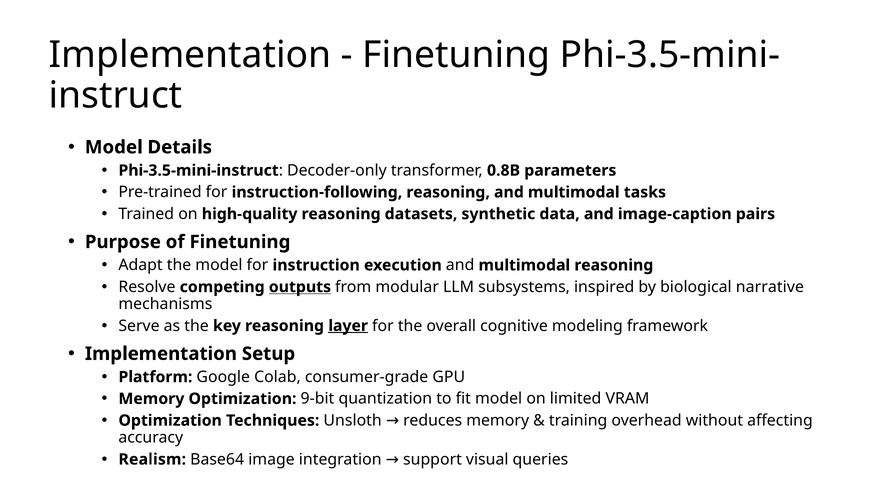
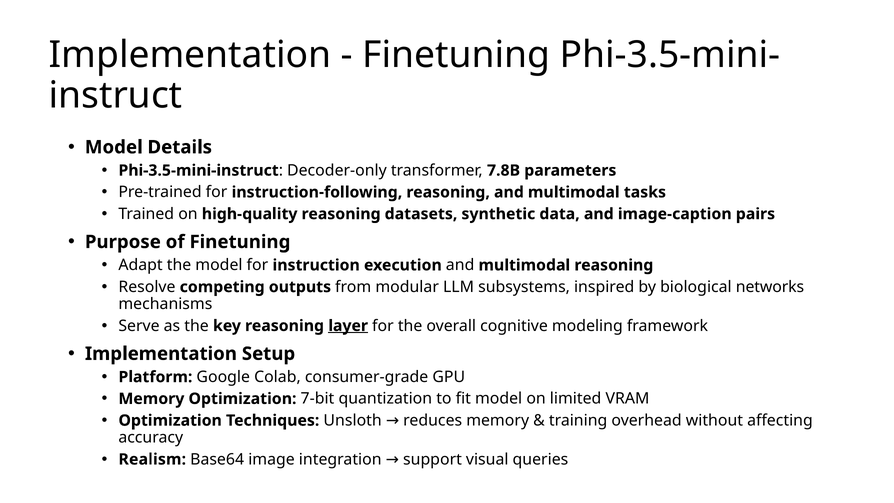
0.8B: 0.8B -> 7.8B (504, 170)
outputs underline: present -> none (300, 287)
narrative: narrative -> networks (770, 287)
9-bit: 9-bit -> 7-bit (317, 399)
